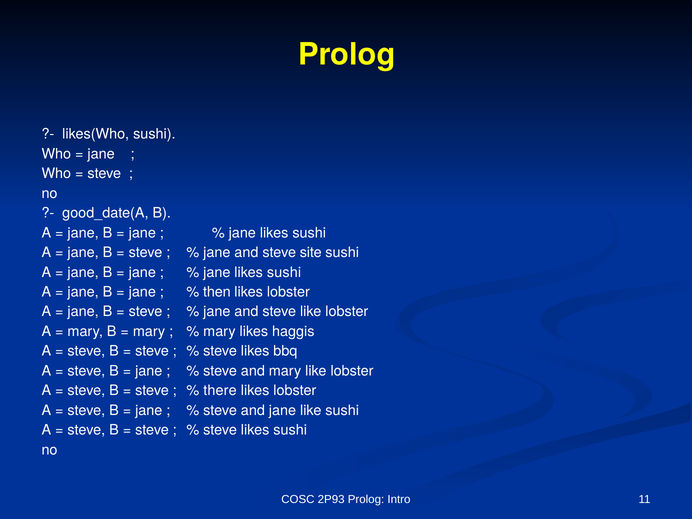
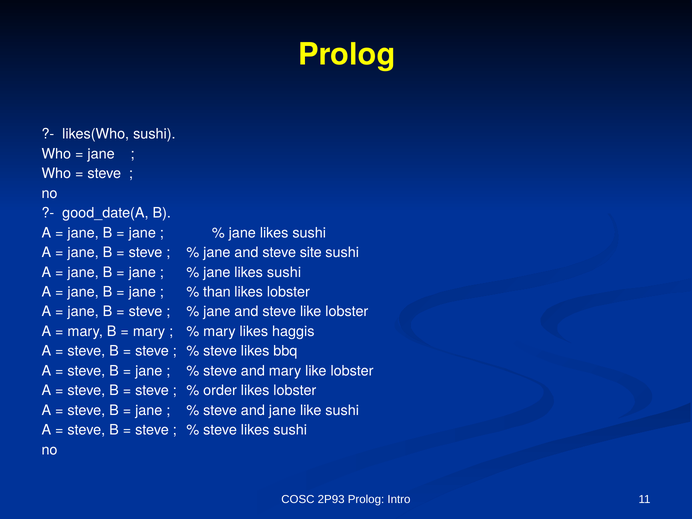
then: then -> than (217, 292)
there: there -> order (220, 391)
